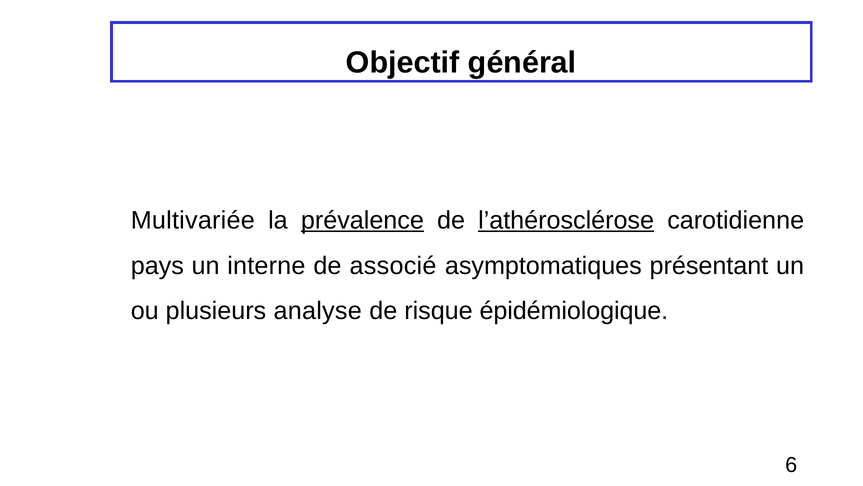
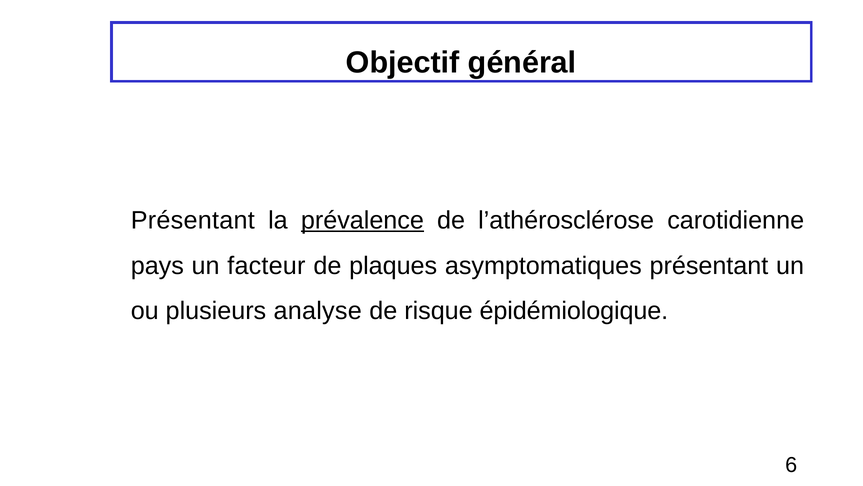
Multivariée: Multivariée -> Présentant (193, 220)
l’athérosclérose underline: present -> none (566, 220)
interne: interne -> facteur (266, 265)
associé: associé -> plaques (393, 265)
